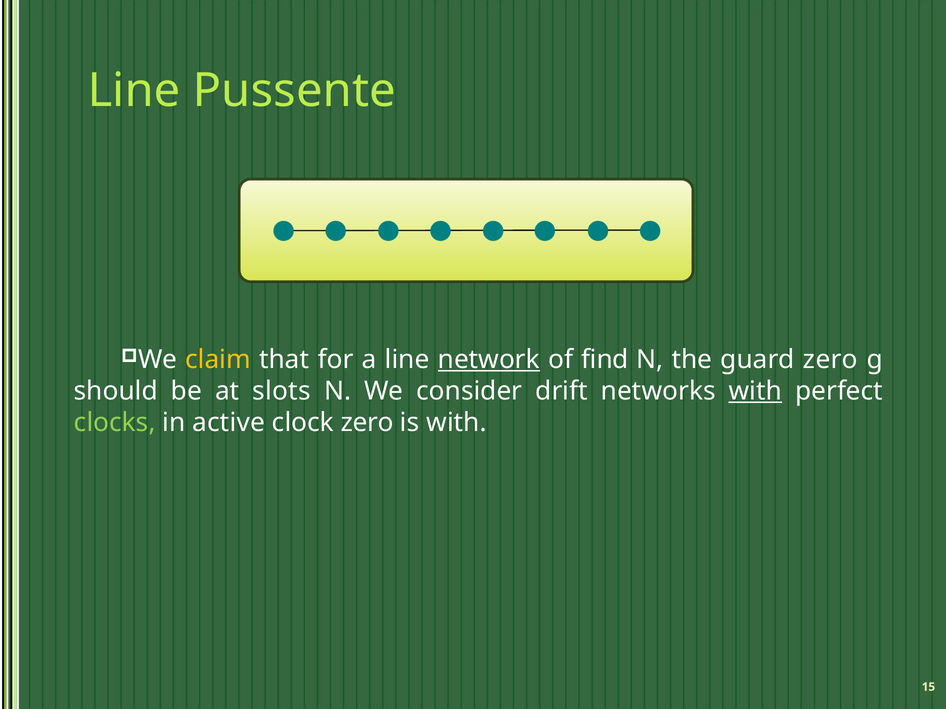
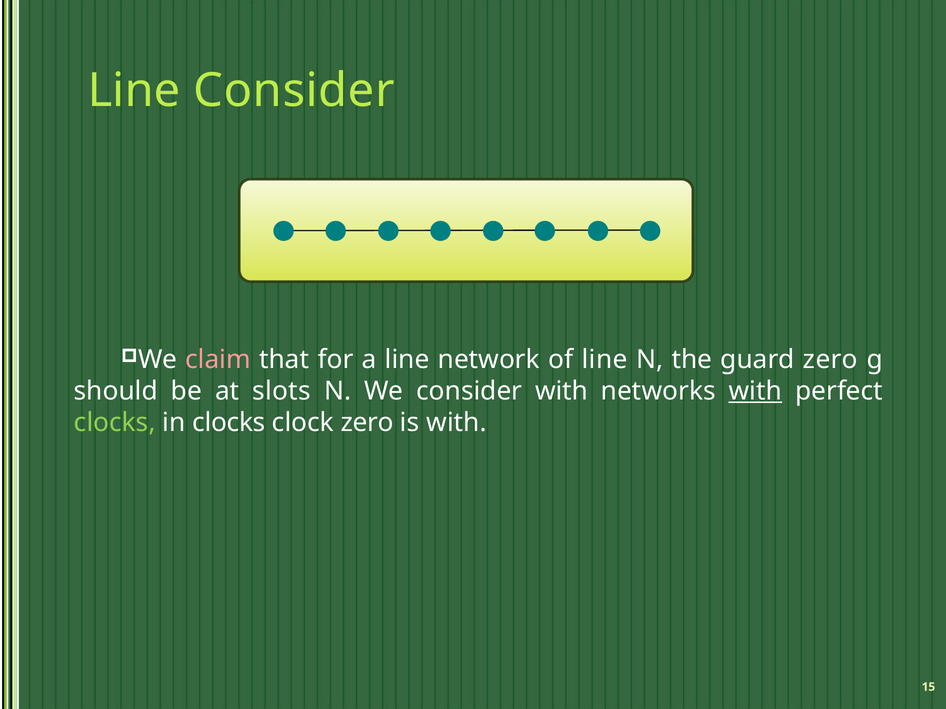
Line Pussente: Pussente -> Consider (294, 91)
claim colour: yellow -> pink (218, 360)
network underline: present -> none (489, 360)
of find: find -> line (605, 360)
consider drift: drift -> with (562, 391)
in active: active -> clocks (229, 423)
